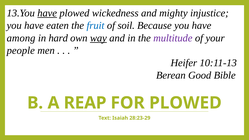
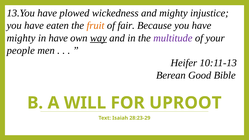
have underline: present -> none (47, 13)
fruit colour: blue -> orange (95, 26)
soil: soil -> fair (126, 26)
among: among -> mighty (21, 38)
in hard: hard -> have (58, 38)
REAP: REAP -> WILL (85, 103)
FOR PLOWED: PLOWED -> UPROOT (185, 103)
